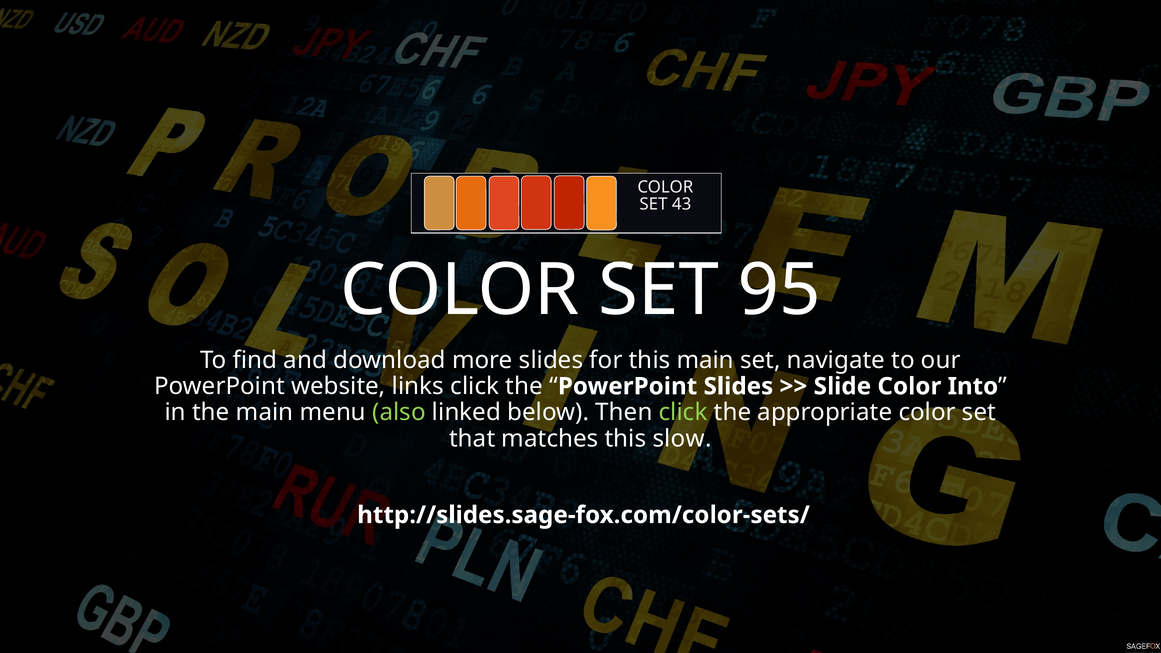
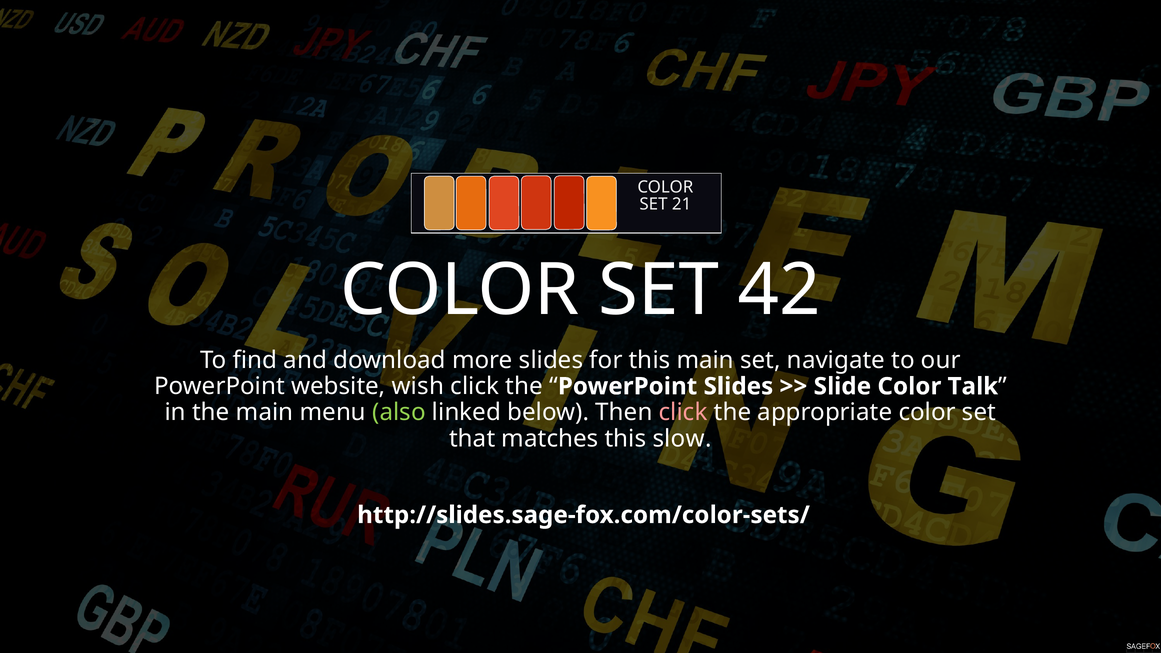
43: 43 -> 21 (682, 204)
95: 95 -> 42 (779, 290)
links: links -> wish (418, 386)
Into: Into -> Talk (973, 386)
click colour: light green -> pink (683, 413)
